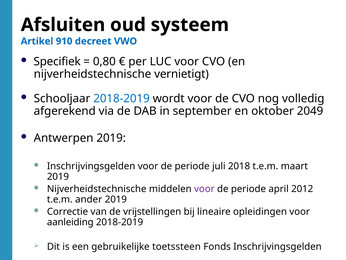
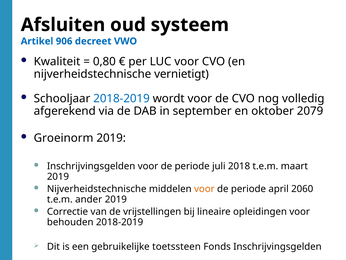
910: 910 -> 906 (64, 41)
Specifiek: Specifiek -> Kwaliteit (57, 61)
2049: 2049 -> 2079 (310, 111)
Antwerpen: Antwerpen -> Groeinorm (64, 138)
voor colour: purple -> orange (204, 189)
2012: 2012 -> 2060 (302, 189)
aanleiding: aanleiding -> behouden (70, 222)
